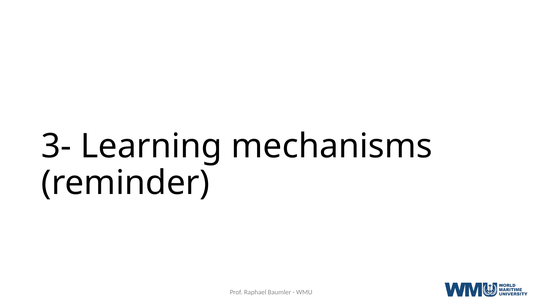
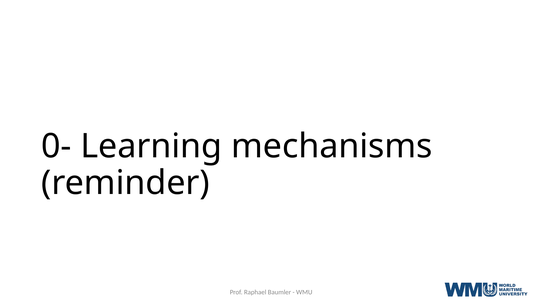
3-: 3- -> 0- (56, 146)
